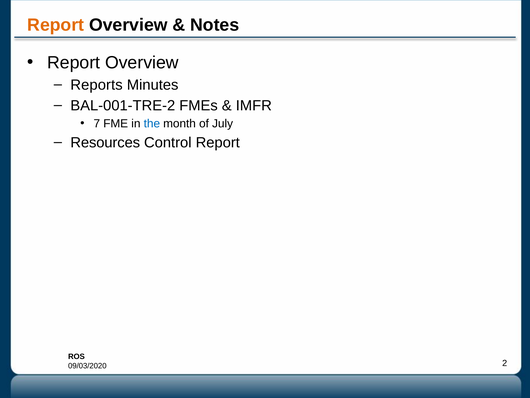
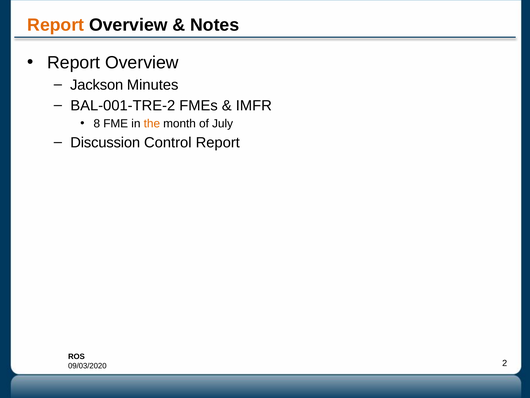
Reports: Reports -> Jackson (97, 85)
7: 7 -> 8 (97, 123)
the colour: blue -> orange (152, 123)
Resources: Resources -> Discussion (105, 142)
